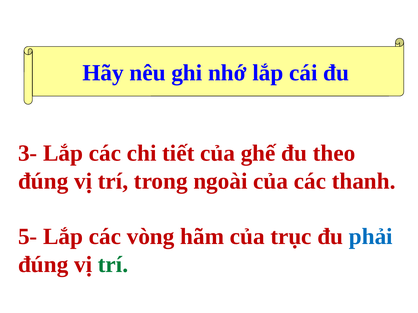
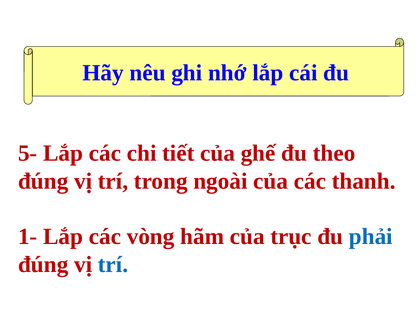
3-: 3- -> 5- (28, 153)
5-: 5- -> 1- (28, 237)
trí colour: green -> blue (113, 265)
